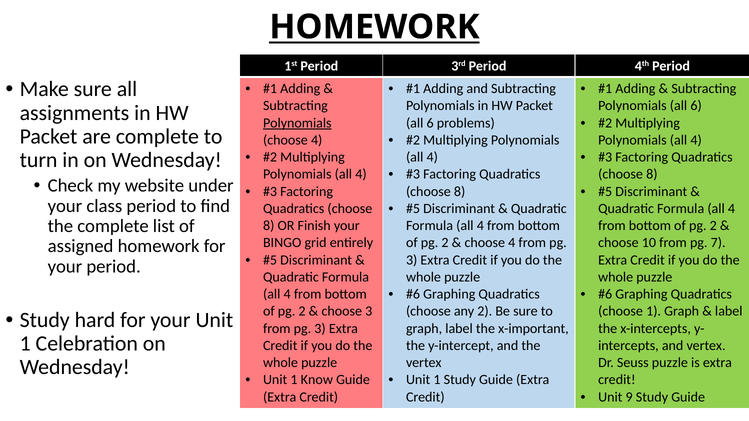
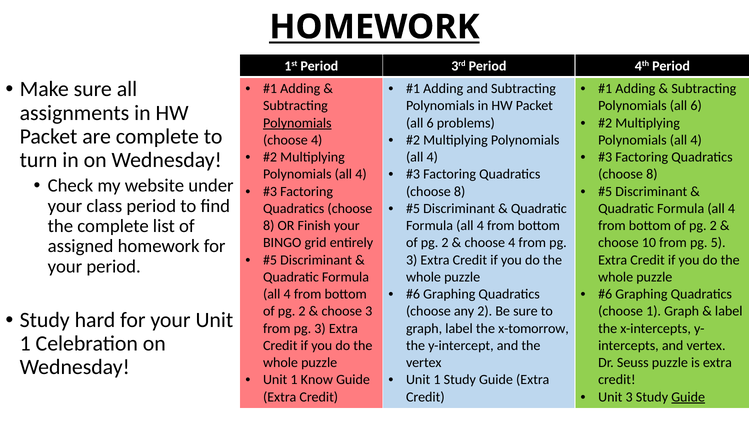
7: 7 -> 5 (718, 243)
x-important: x-important -> x-tomorrow (533, 329)
Unit 9: 9 -> 3 (629, 397)
Guide underline: none -> present (688, 397)
